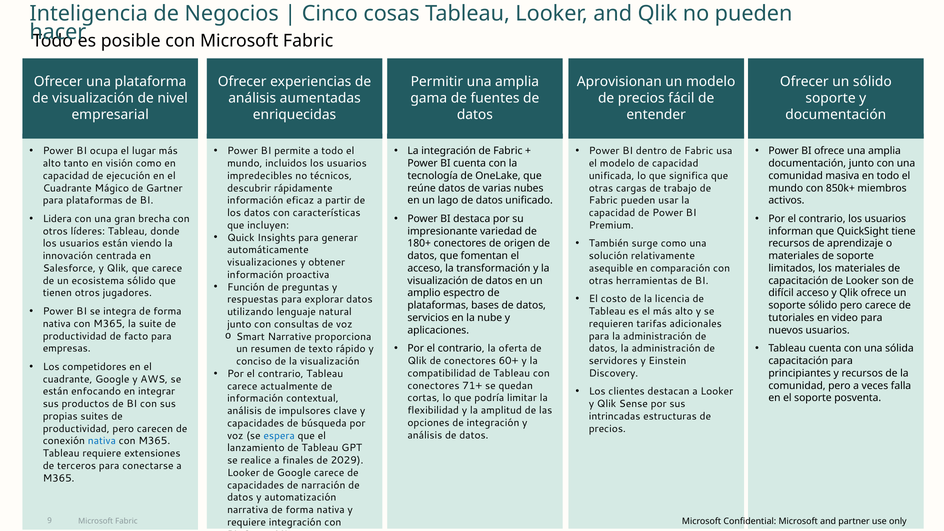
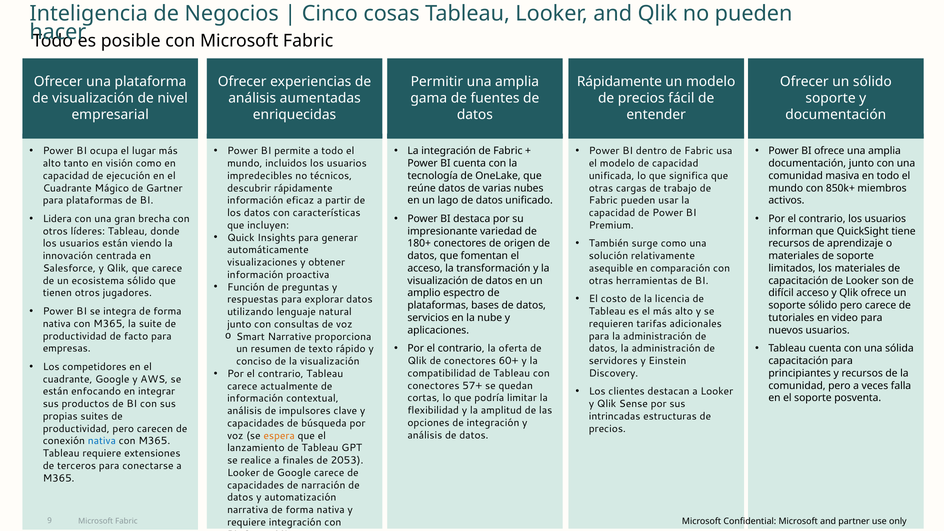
Aprovisionan: Aprovisionan -> Rápidamente (619, 82)
71+: 71+ -> 57+ (472, 386)
espera colour: blue -> orange (279, 436)
2029: 2029 -> 2053 (347, 460)
